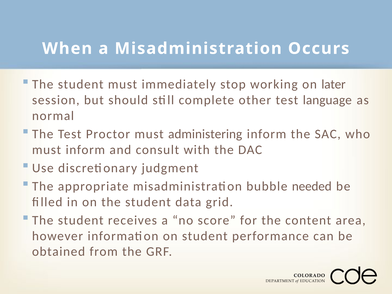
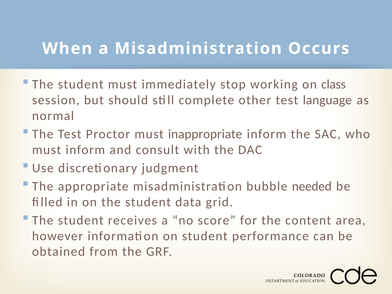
later: later -> class (334, 84)
administering: administering -> inappropriate (205, 134)
